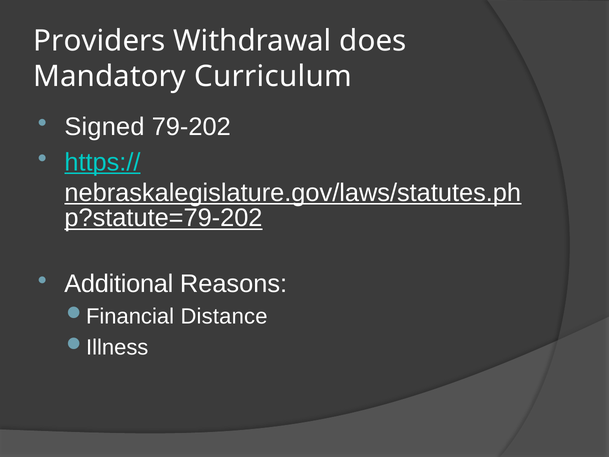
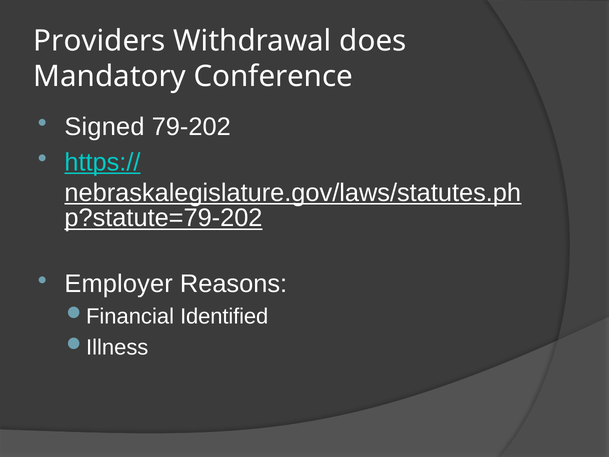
Curriculum: Curriculum -> Conference (273, 77)
Additional: Additional -> Employer (119, 284)
Distance: Distance -> Identified (224, 316)
